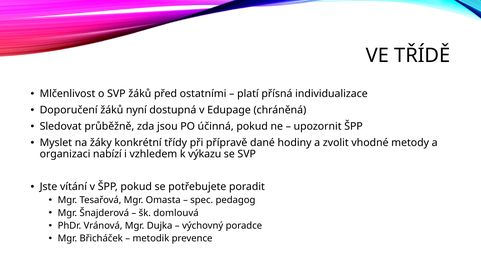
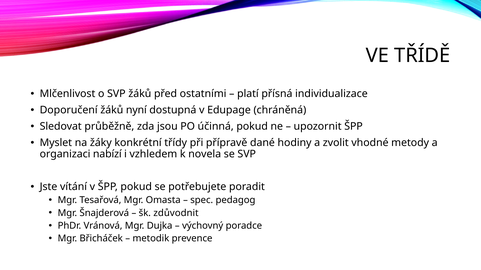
výkazu: výkazu -> novela (205, 154)
domlouvá: domlouvá -> zdůvodnit (176, 213)
